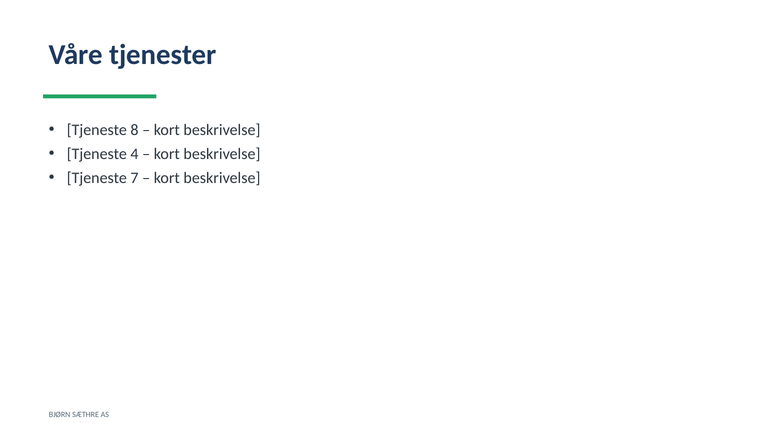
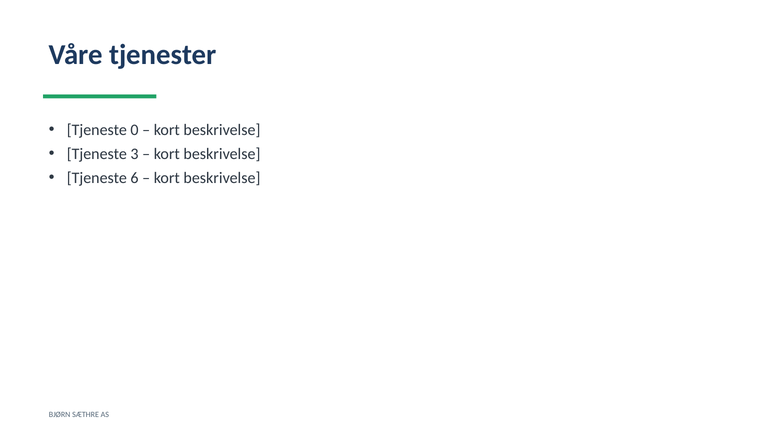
8: 8 -> 0 (134, 130)
4: 4 -> 3 (134, 154)
7: 7 -> 6 (134, 178)
